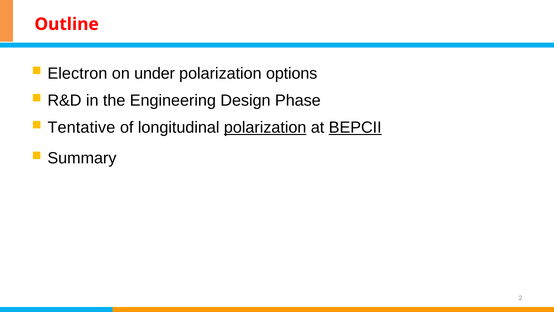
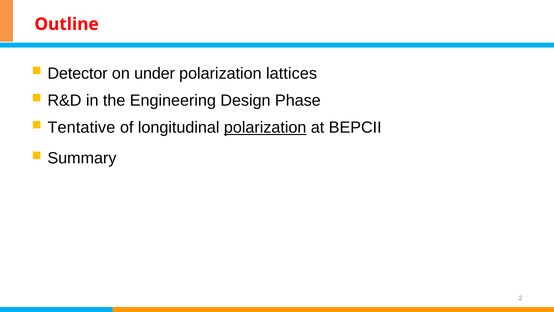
Electron: Electron -> Detector (78, 73)
options: options -> lattices (292, 73)
BEPCII underline: present -> none (355, 127)
